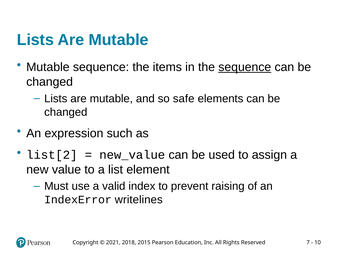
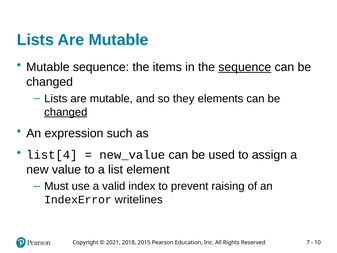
safe: safe -> they (184, 99)
changed underline: none -> present (66, 112)
list[2: list[2 -> list[4 (52, 155)
